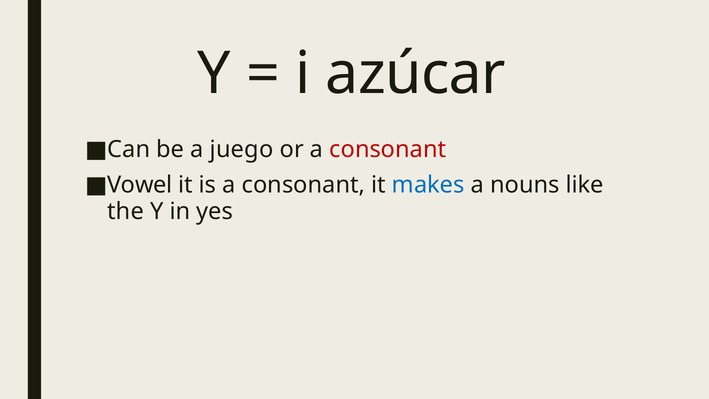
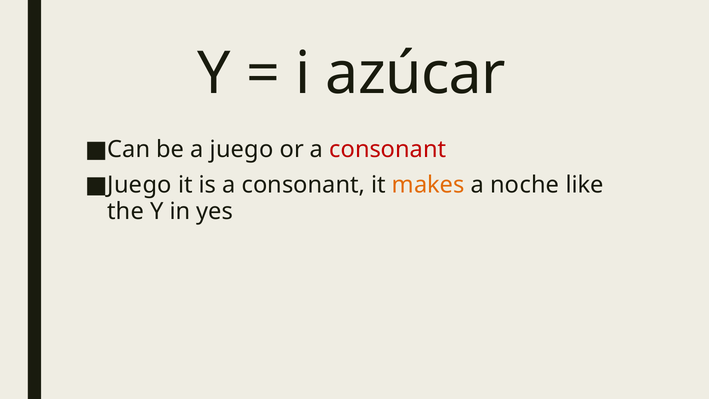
Vowel: Vowel -> Juego (140, 185)
makes colour: blue -> orange (428, 185)
nouns: nouns -> noche (525, 185)
